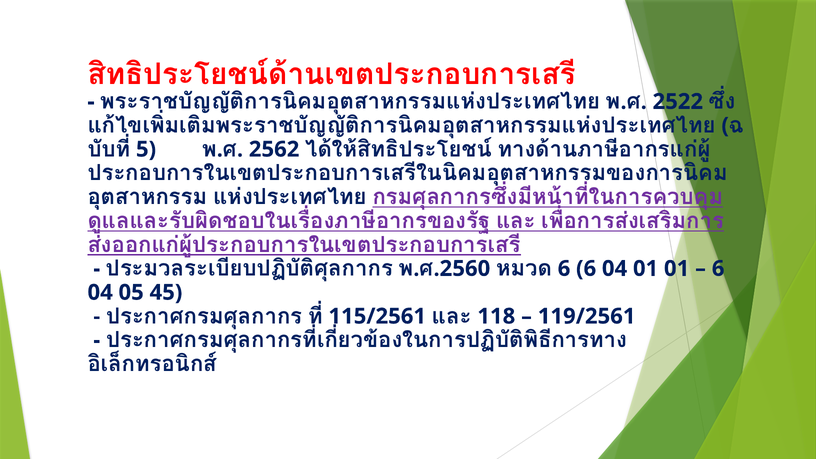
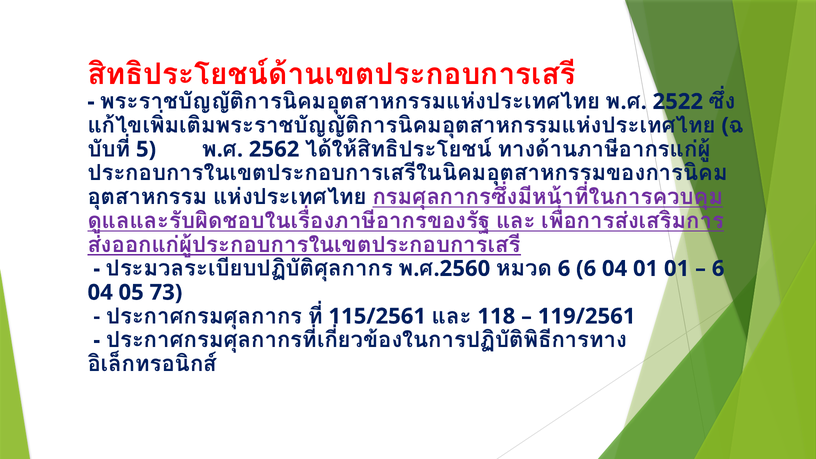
45: 45 -> 73 (166, 292)
